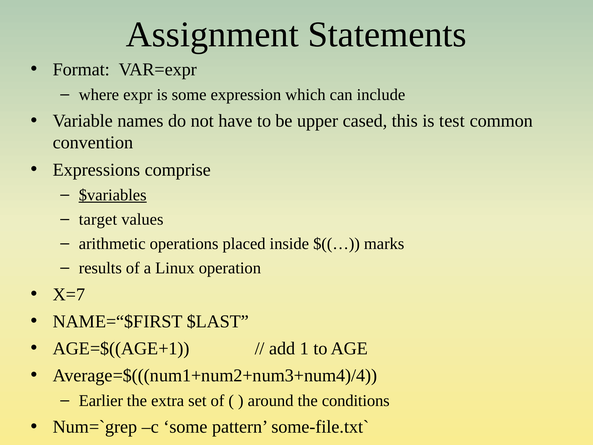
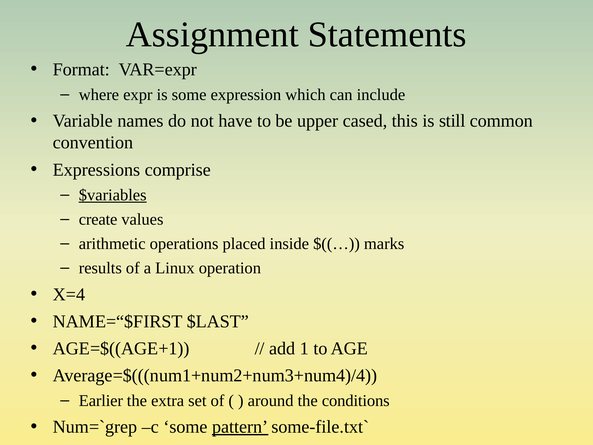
test: test -> still (452, 121)
target: target -> create (98, 219)
X=7: X=7 -> X=4 (69, 294)
pattern underline: none -> present (240, 427)
